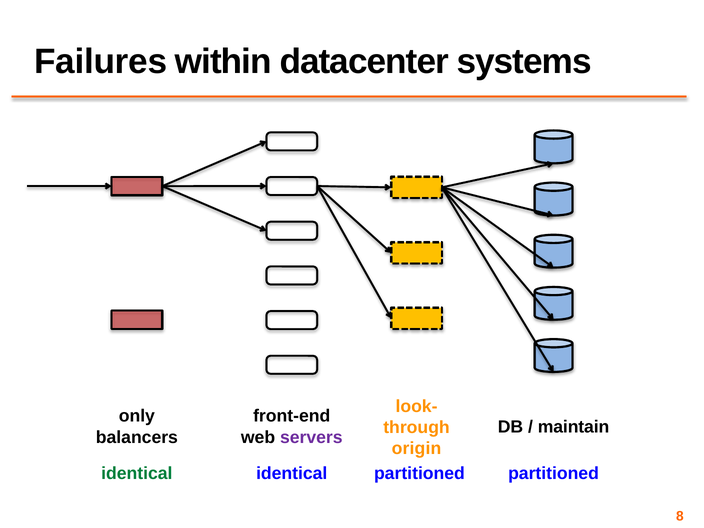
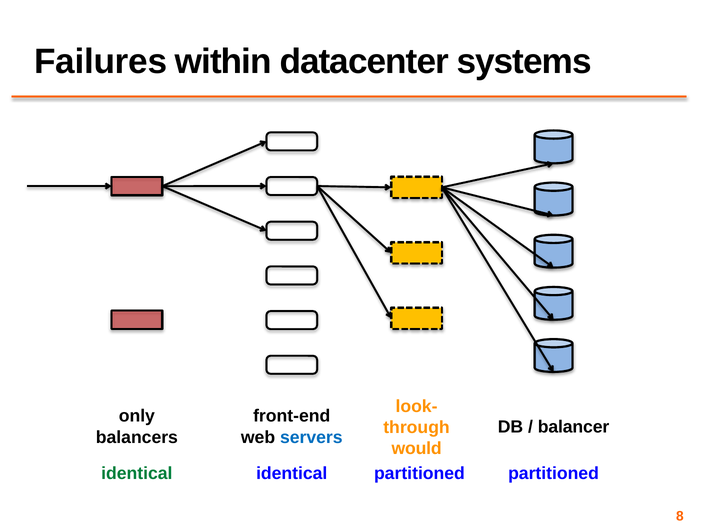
maintain: maintain -> balancer (574, 427)
servers colour: purple -> blue (311, 437)
origin: origin -> would (417, 449)
